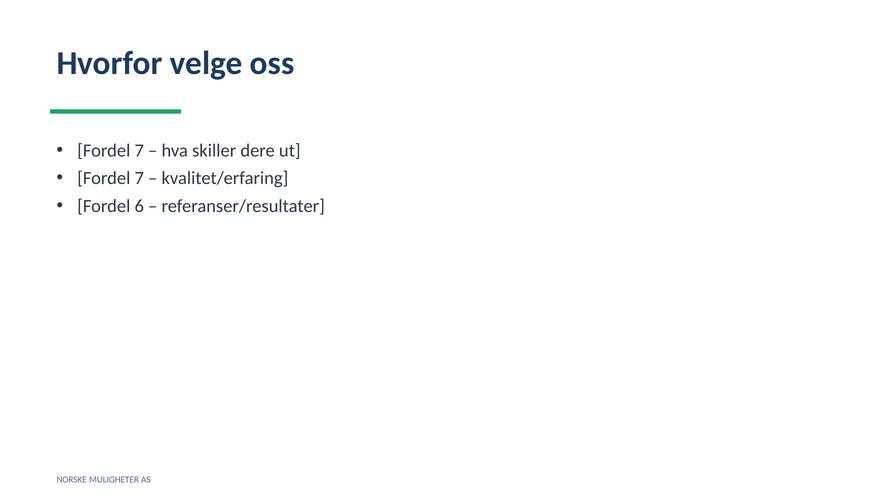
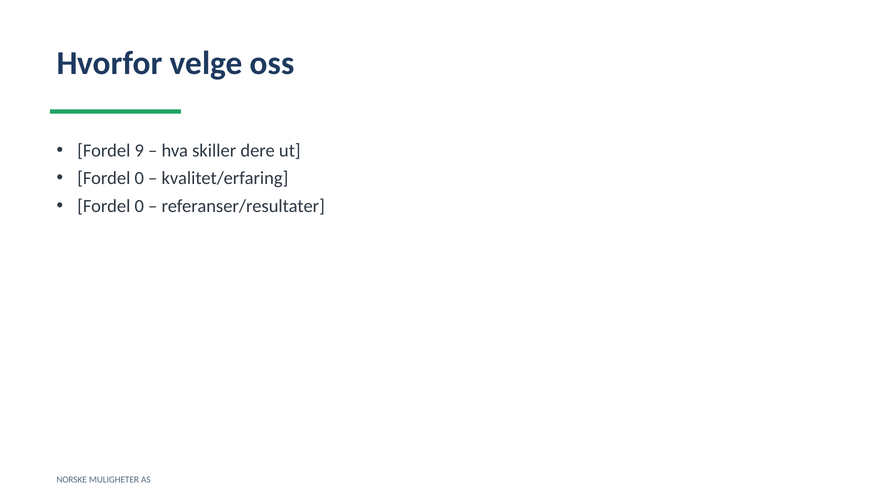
7: 7 -> 9 (139, 150)
7: 7 -> 0 (139, 178)
6: 6 -> 0 (139, 206)
